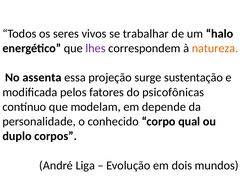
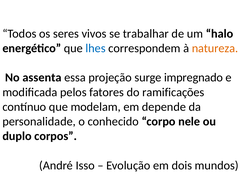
lhes colour: purple -> blue (96, 48)
sustentação: sustentação -> impregnado (194, 78)
psicofônicas: psicofônicas -> ramificações (173, 92)
qual: qual -> nele (189, 121)
Liga: Liga -> Isso (85, 165)
